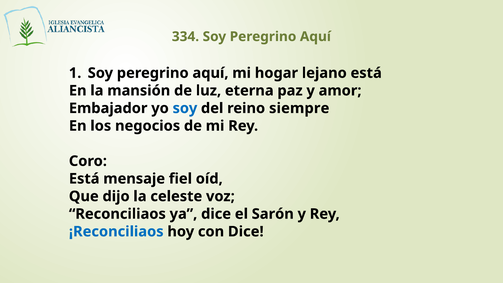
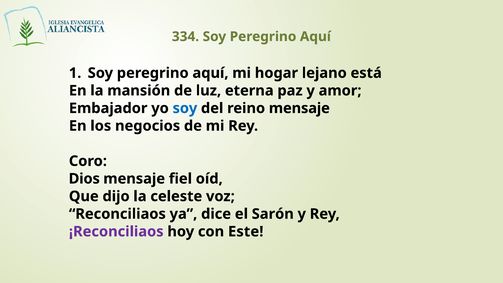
reino siempre: siempre -> mensaje (299, 108)
Está: Está -> Dios (84, 179)
¡Reconciliaos colour: blue -> purple (116, 232)
con Dice: Dice -> Este (246, 232)
